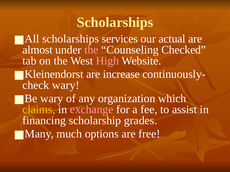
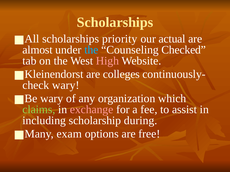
services: services -> priority (120, 39)
the colour: pink -> light blue (91, 50)
increase: increase -> colleges (121, 74)
claims colour: yellow -> light green (39, 110)
financing: financing -> including (44, 121)
grades: grades -> during (141, 121)
much: much -> exam (69, 134)
